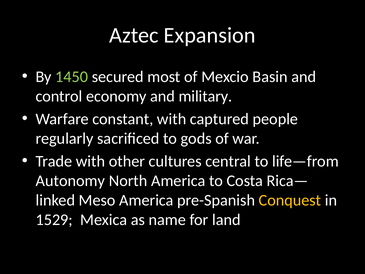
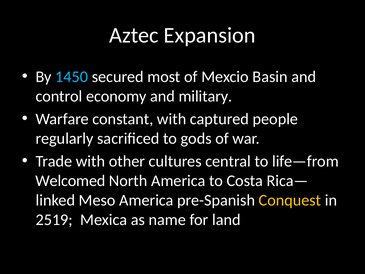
1450 colour: light green -> light blue (72, 77)
Autonomy: Autonomy -> Welcomed (70, 181)
1529: 1529 -> 2519 (54, 219)
